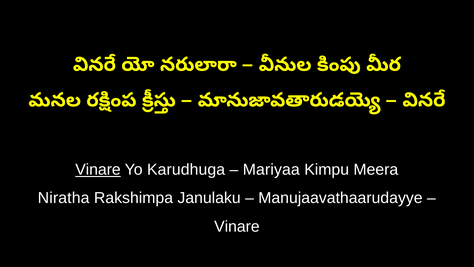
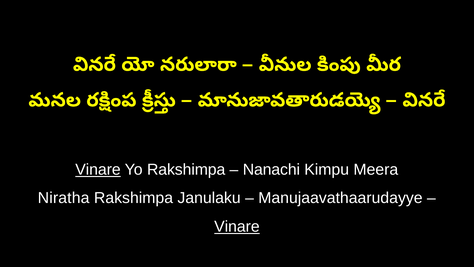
Yo Karudhuga: Karudhuga -> Rakshimpa (186, 169)
Mariyaa: Mariyaa -> Nanachi (271, 169)
Vinare underline: none -> present (237, 226)
